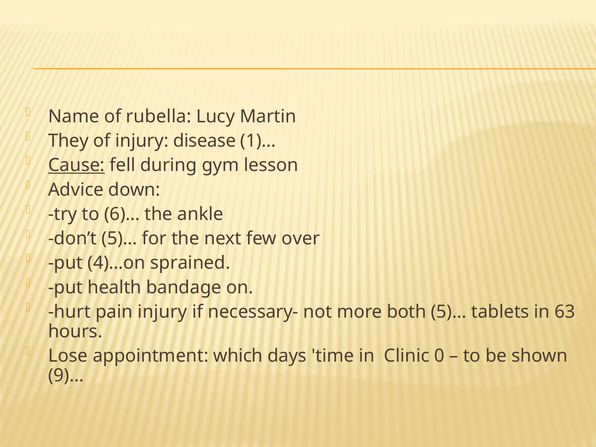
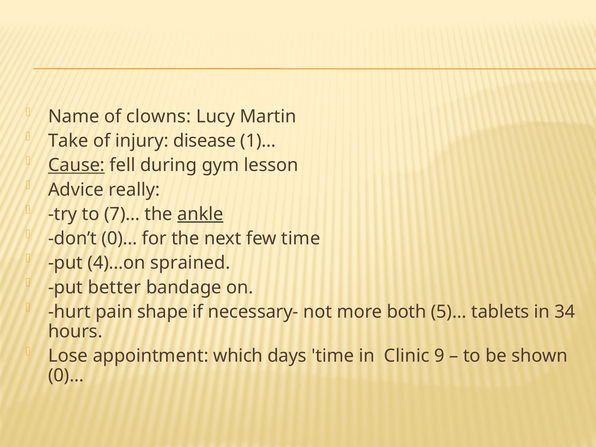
rubella: rubella -> clowns (159, 116)
They: They -> Take (68, 141)
down: down -> really (134, 190)
6)…: 6)… -> 7)… (122, 214)
ankle underline: none -> present (200, 214)
don’t 5)…: 5)… -> 0)… (119, 239)
few over: over -> time (301, 239)
health: health -> better (114, 287)
pain injury: injury -> shape (163, 312)
63: 63 -> 34 (565, 312)
0: 0 -> 9 (439, 356)
9)…: 9)… -> 0)… (66, 376)
